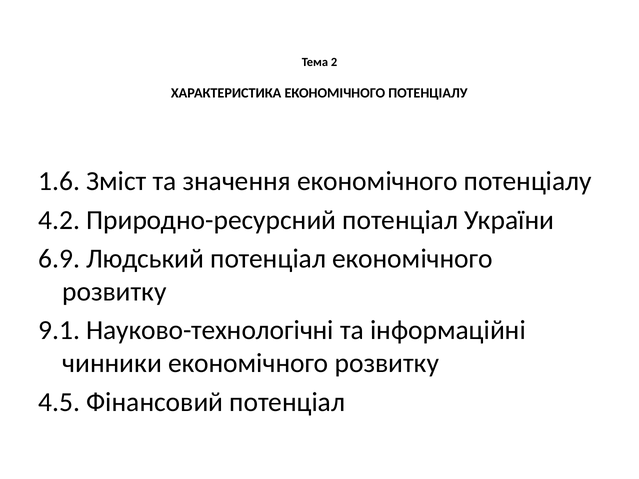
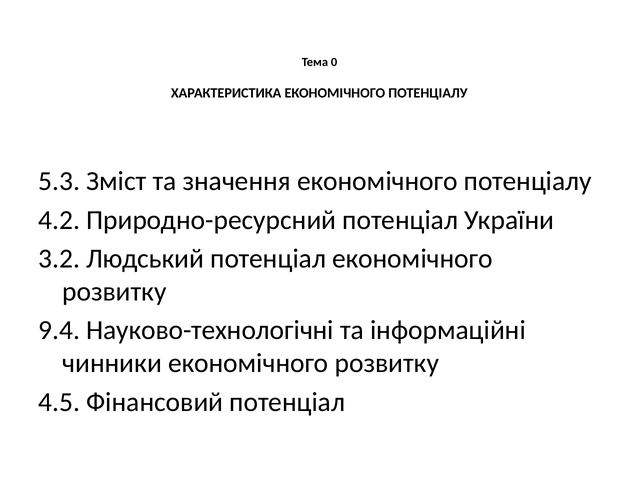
2: 2 -> 0 (334, 62)
1.6: 1.6 -> 5.3 (59, 181)
6.9: 6.9 -> 3.2 (59, 259)
9.1: 9.1 -> 9.4 (59, 331)
